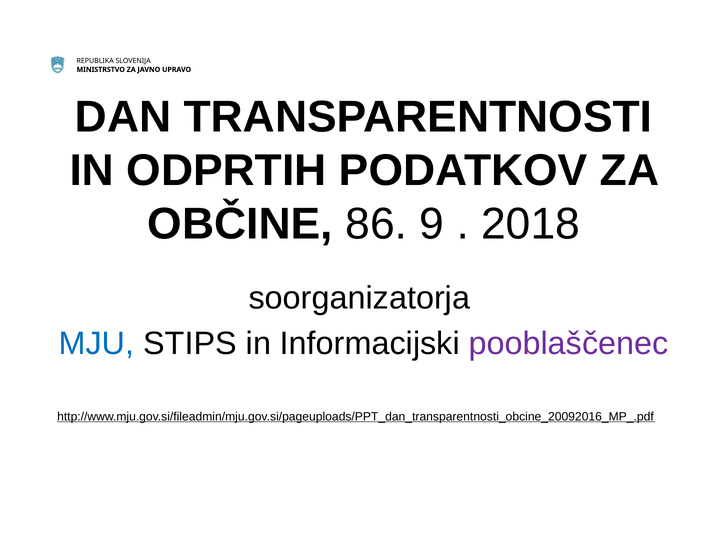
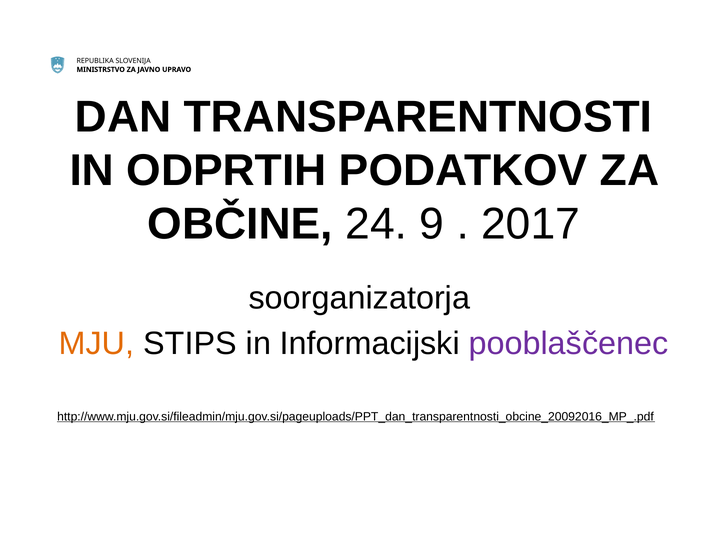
86: 86 -> 24 (376, 224)
2018: 2018 -> 2017 (531, 224)
MJU colour: blue -> orange (97, 344)
